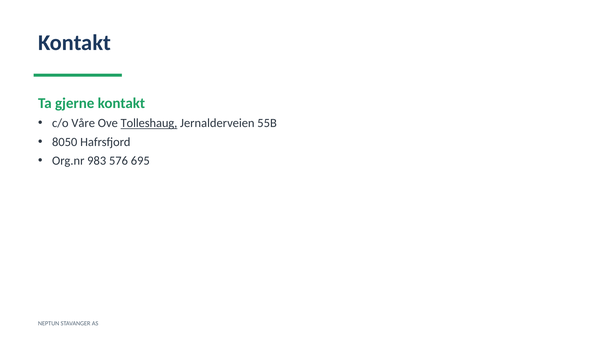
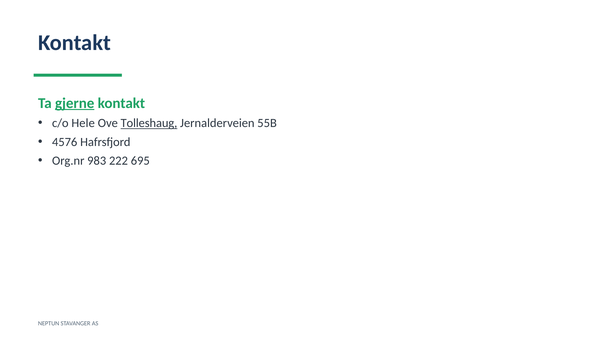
gjerne underline: none -> present (75, 103)
Våre: Våre -> Hele (83, 123)
8050: 8050 -> 4576 (65, 142)
576: 576 -> 222 (118, 160)
